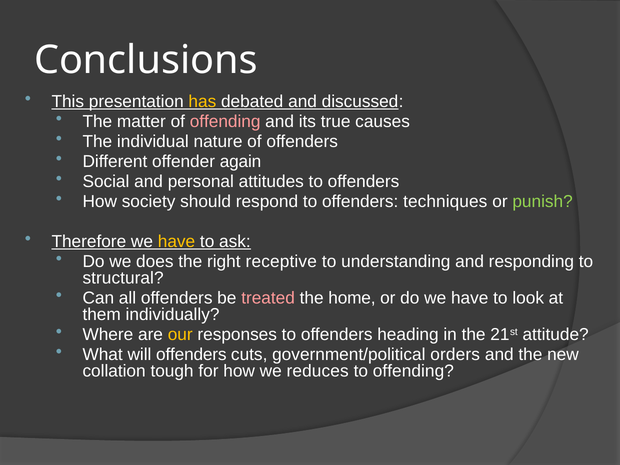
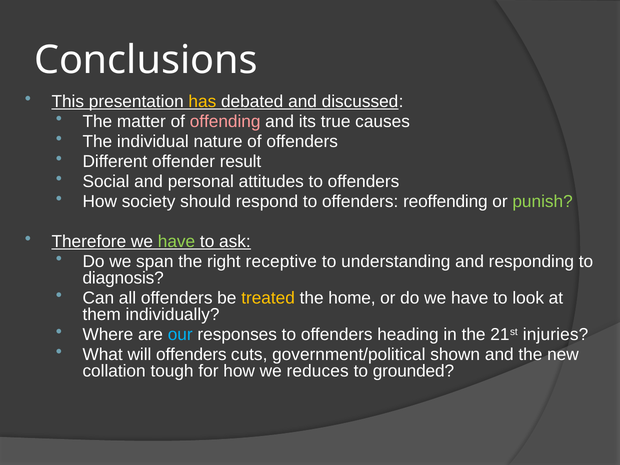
again: again -> result (241, 161)
techniques: techniques -> reoffending (445, 201)
have colour: yellow -> light green (176, 241)
does: does -> span (155, 261)
structural: structural -> diagnosis (123, 278)
treated colour: pink -> yellow (268, 298)
our colour: yellow -> light blue (180, 335)
attitude: attitude -> injuries (556, 335)
orders: orders -> shown (455, 355)
to offending: offending -> grounded (413, 371)
